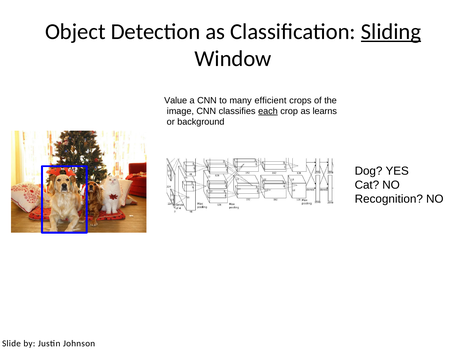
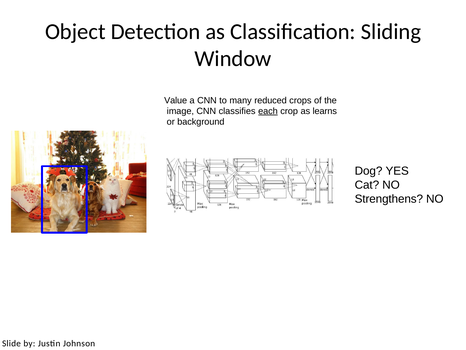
Sliding underline: present -> none (391, 31)
efficient: efficient -> reduced (271, 100)
Recognition: Recognition -> Strengthens (389, 199)
